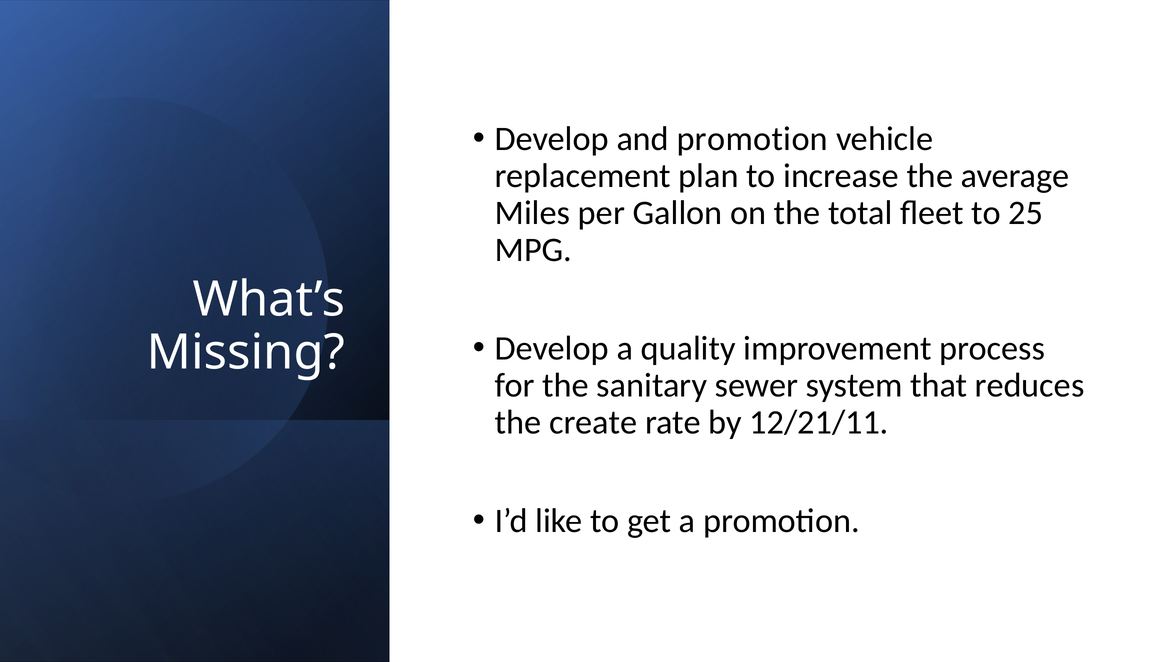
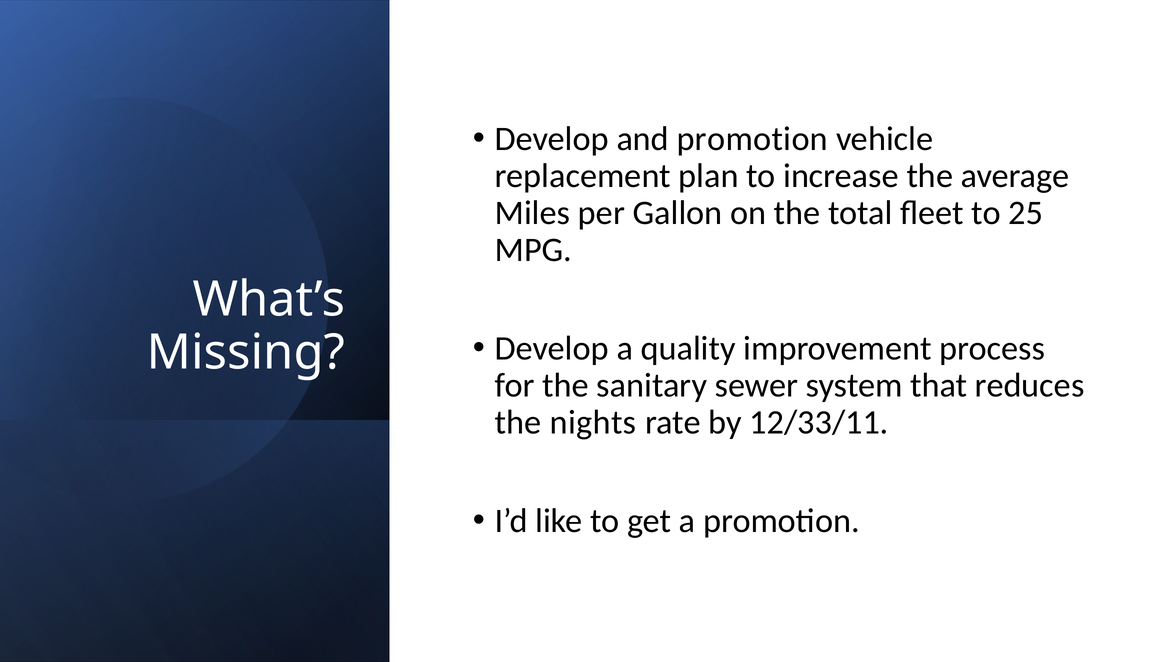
create: create -> nights (593, 422)
12/21/11: 12/21/11 -> 12/33/11 (819, 422)
